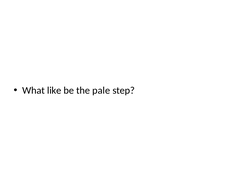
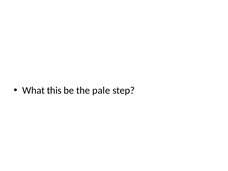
like: like -> this (54, 90)
